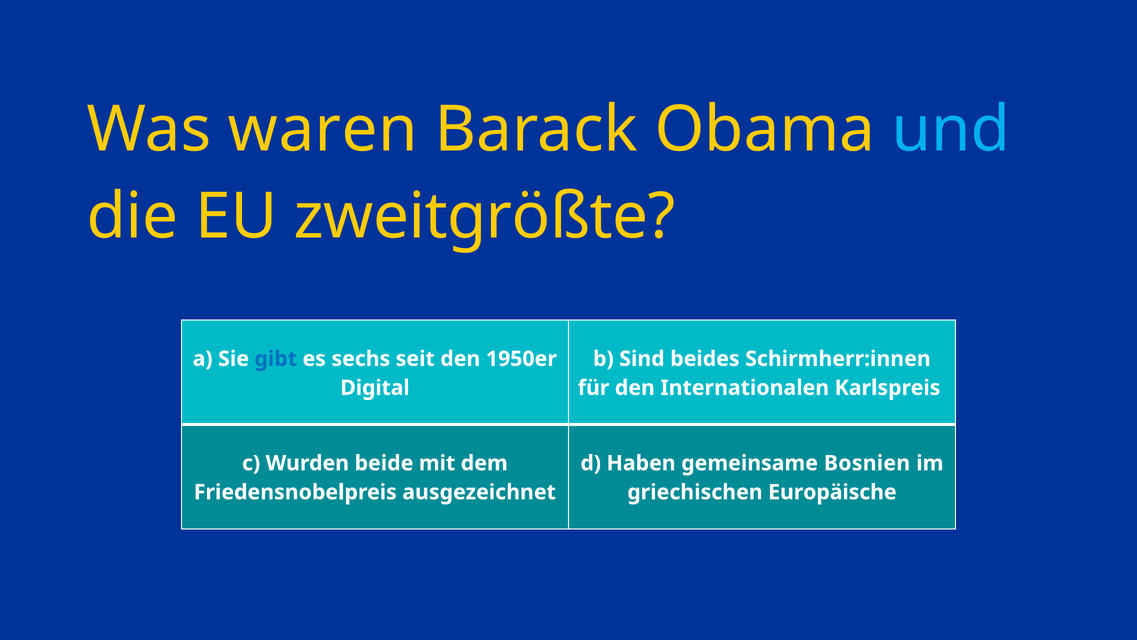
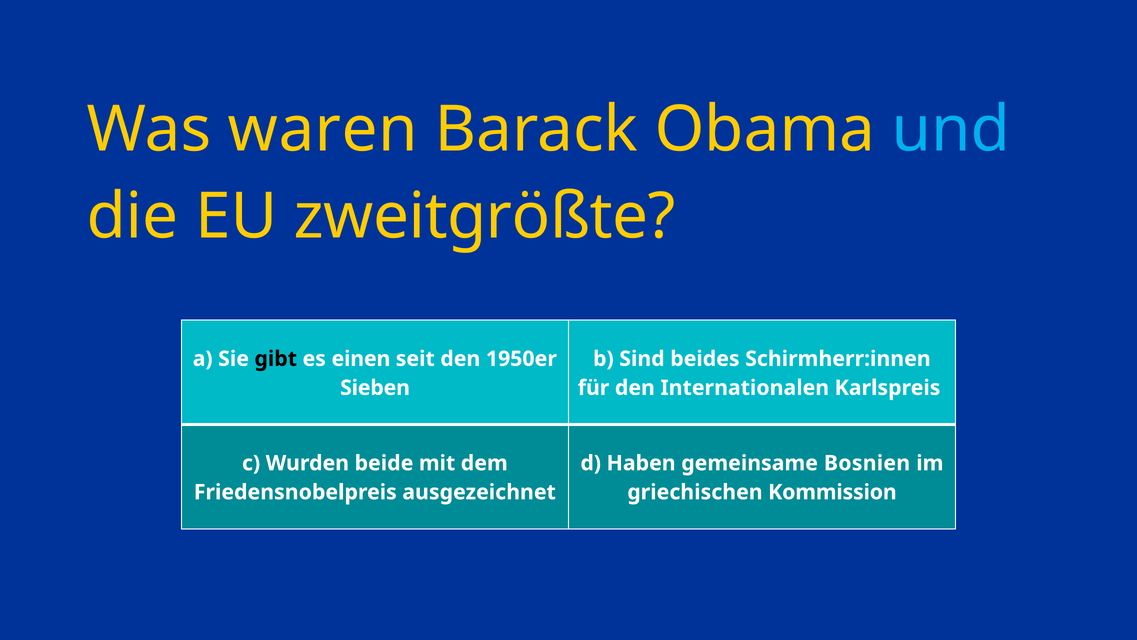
gibt colour: blue -> black (276, 359)
sechs: sechs -> einen (361, 359)
Digital: Digital -> Sieben (375, 388)
Europäische: Europäische -> Kommission (832, 492)
